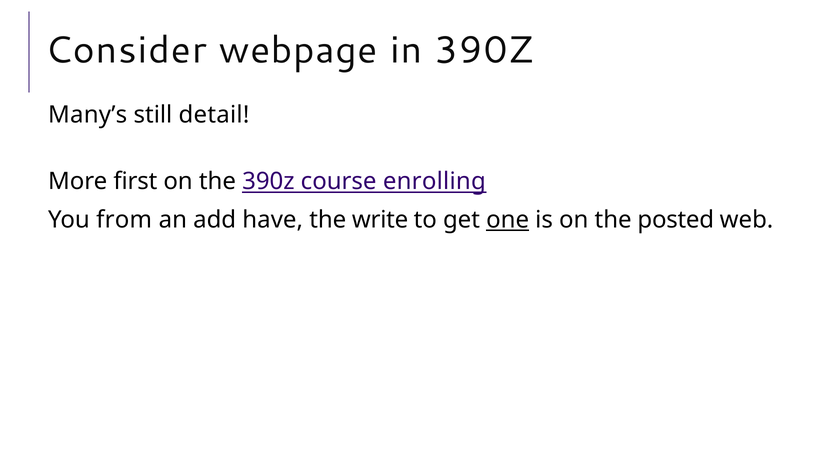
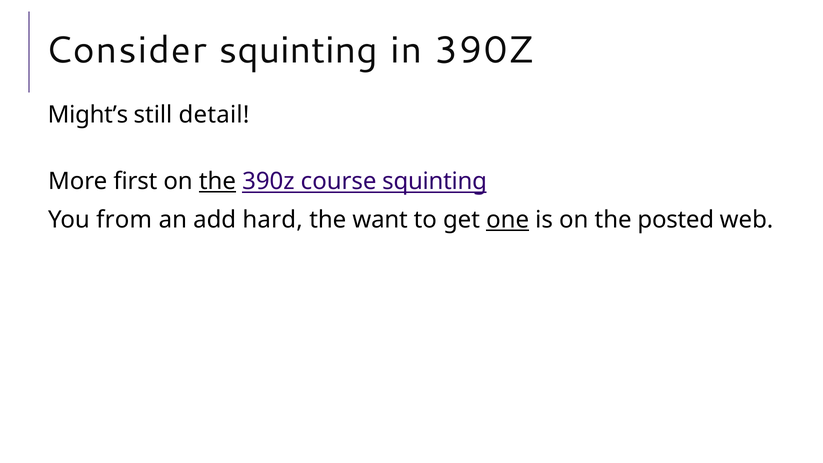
Consider webpage: webpage -> squinting (298, 50)
Many’s: Many’s -> Might’s (88, 115)
the underline: none -> present (217, 181)
course enrolling: enrolling -> squinting (435, 181)
have: have -> hard (273, 220)
write: write -> want (380, 220)
